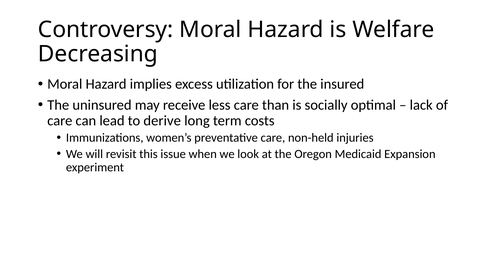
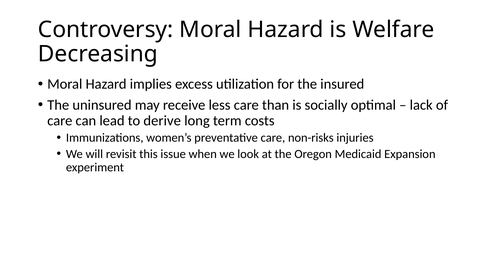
non-held: non-held -> non-risks (311, 138)
